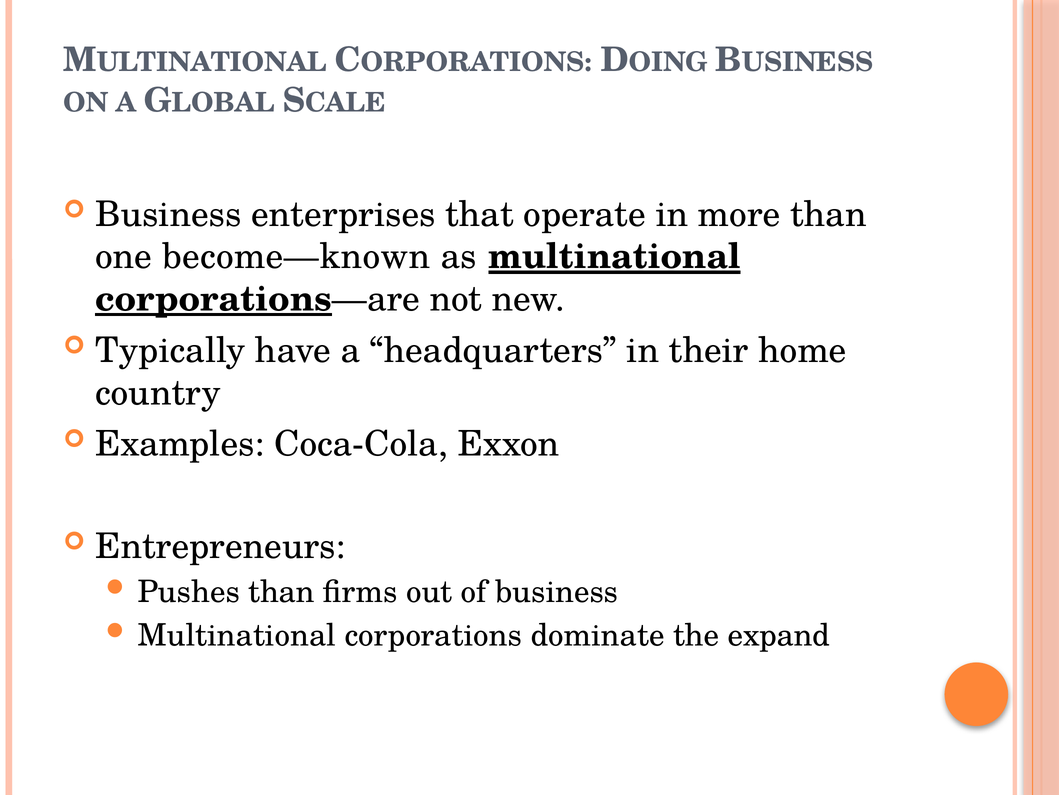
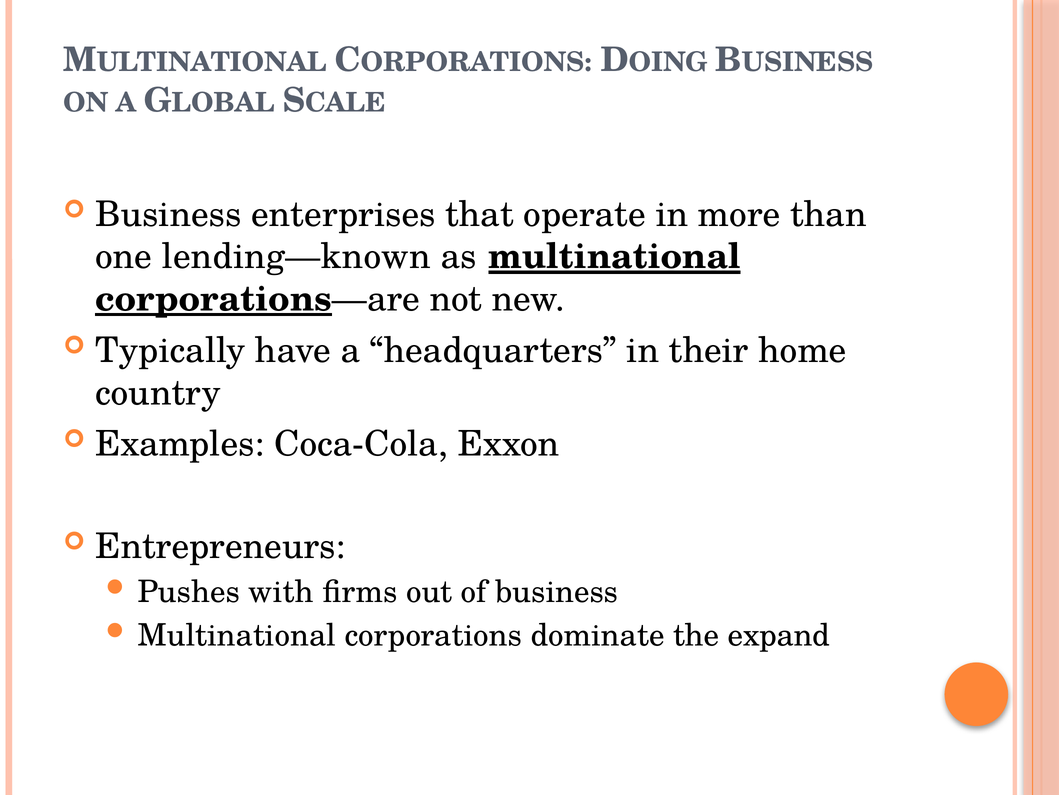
become—known: become—known -> lending—known (296, 257)
Pushes than: than -> with (281, 592)
